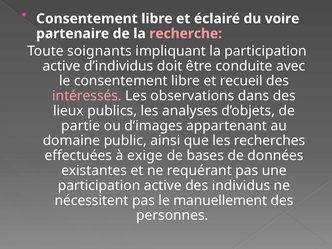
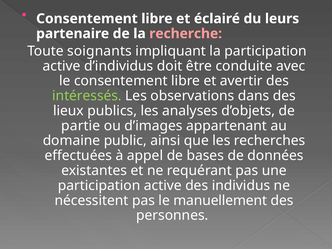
voire: voire -> leurs (282, 19)
recueil: recueil -> avertir (241, 81)
intéressés colour: pink -> light green (87, 96)
exige: exige -> appel (145, 156)
